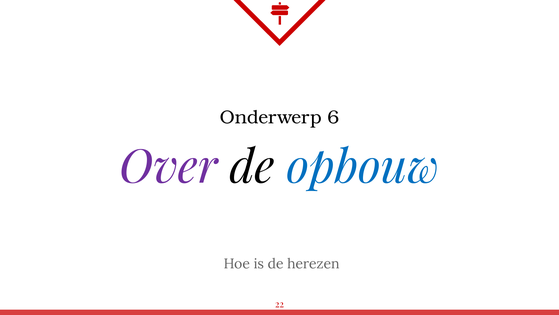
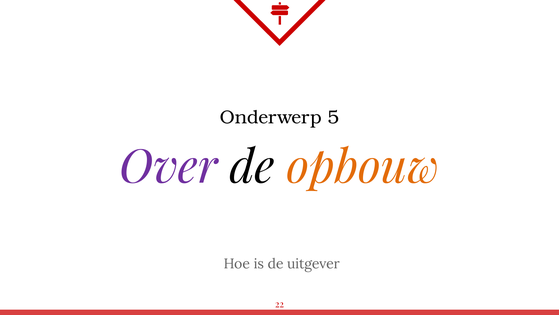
6: 6 -> 5 (333, 117)
opbouw colour: blue -> orange (363, 167)
herezen: herezen -> uitgever (313, 263)
